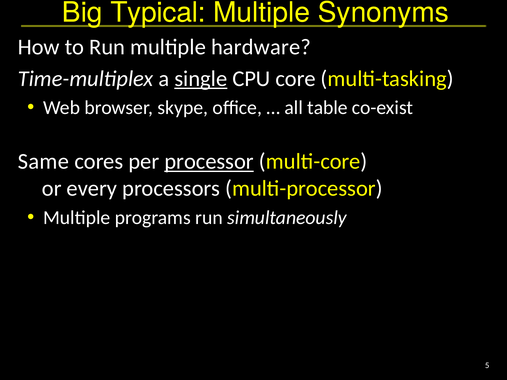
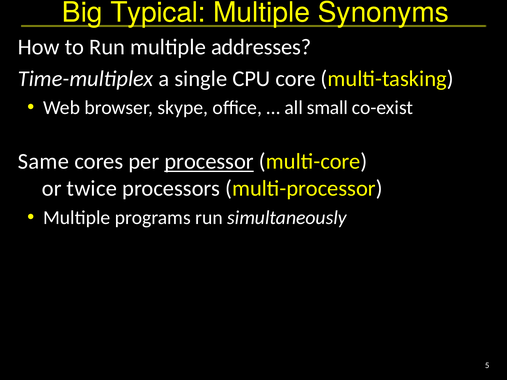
hardware: hardware -> addresses (261, 47)
single underline: present -> none (201, 79)
table: table -> small (328, 108)
every: every -> twice (92, 189)
